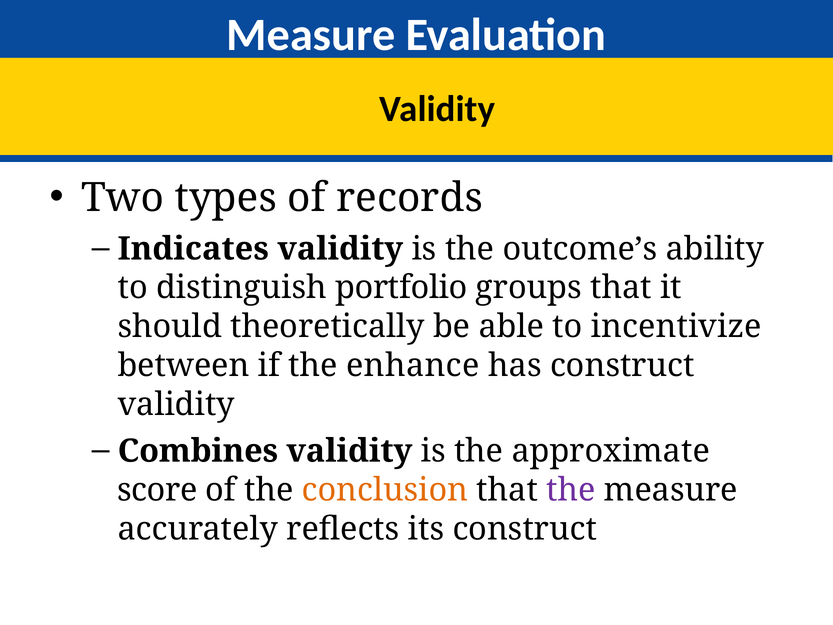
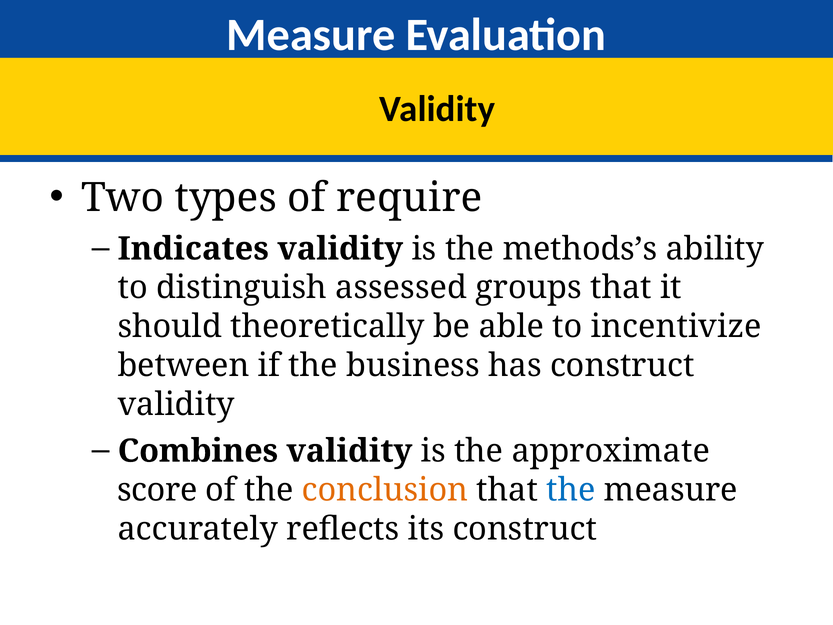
records: records -> require (409, 198)
outcome’s: outcome’s -> methods’s (580, 249)
portfolio: portfolio -> assessed (401, 288)
enhance: enhance -> business (413, 365)
the colour: purple -> blue (571, 490)
